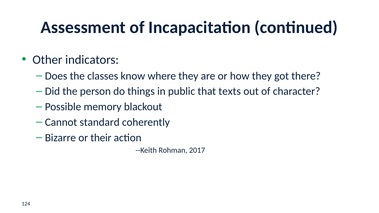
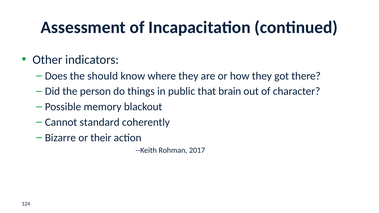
classes: classes -> should (103, 76)
texts: texts -> brain (230, 91)
